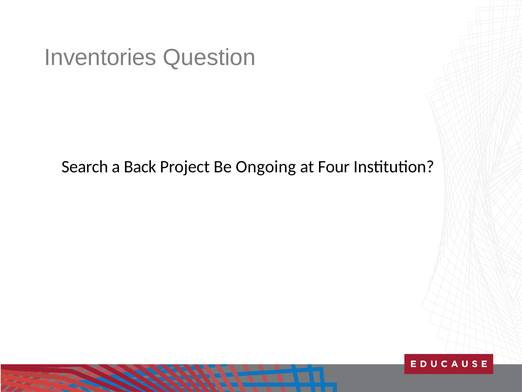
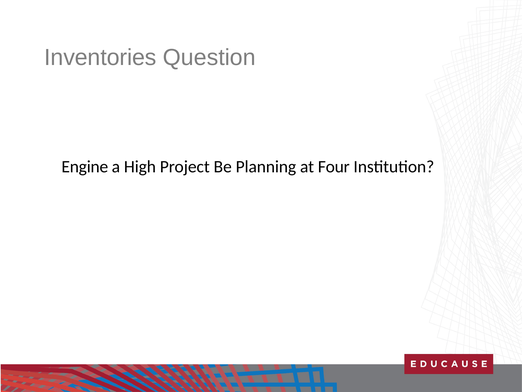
Search: Search -> Engine (85, 166)
Back: Back -> High (140, 166)
Ongoing: Ongoing -> Planning (266, 166)
